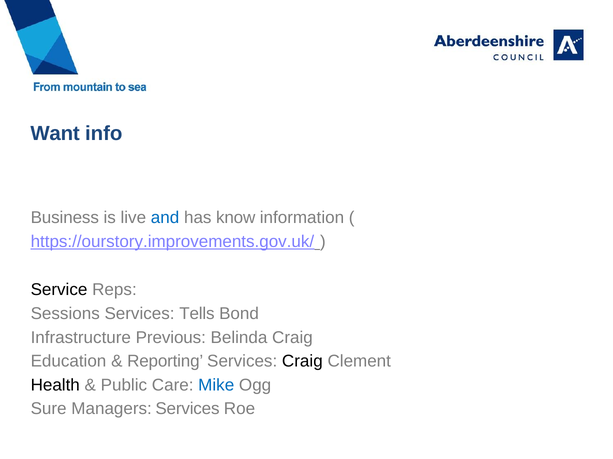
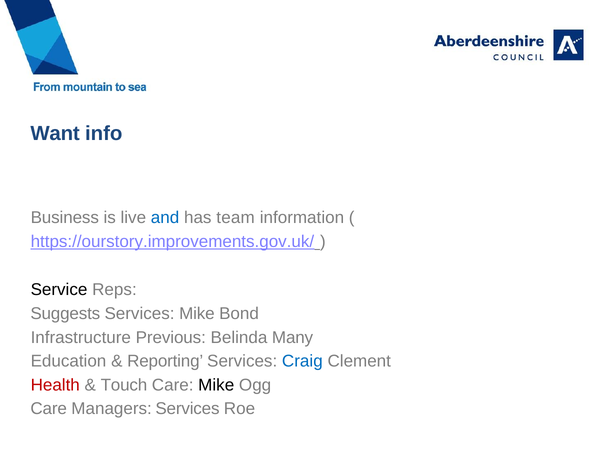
know: know -> team (236, 218)
Sessions: Sessions -> Suggests (65, 314)
Services Tells: Tells -> Mike (197, 314)
Belinda Craig: Craig -> Many (293, 338)
Craig colour: black -> blue (302, 362)
Health colour: black -> red (55, 386)
Public: Public -> Touch (124, 386)
Mike colour: blue -> black (216, 386)
Sure: Sure -> Care (49, 410)
